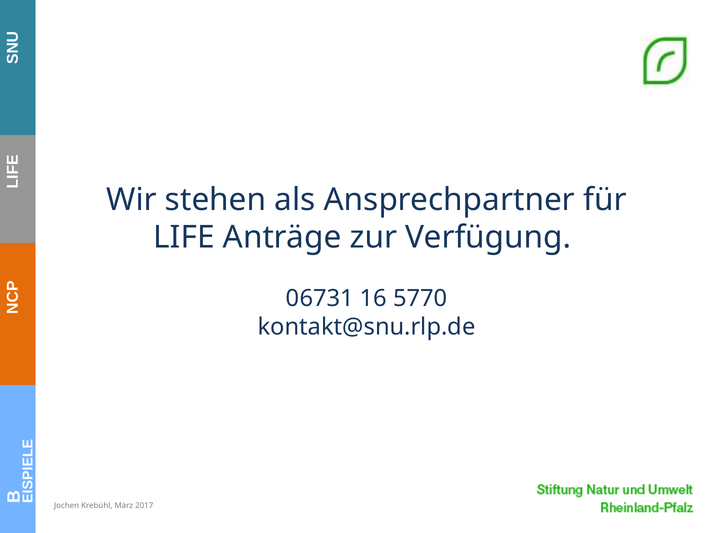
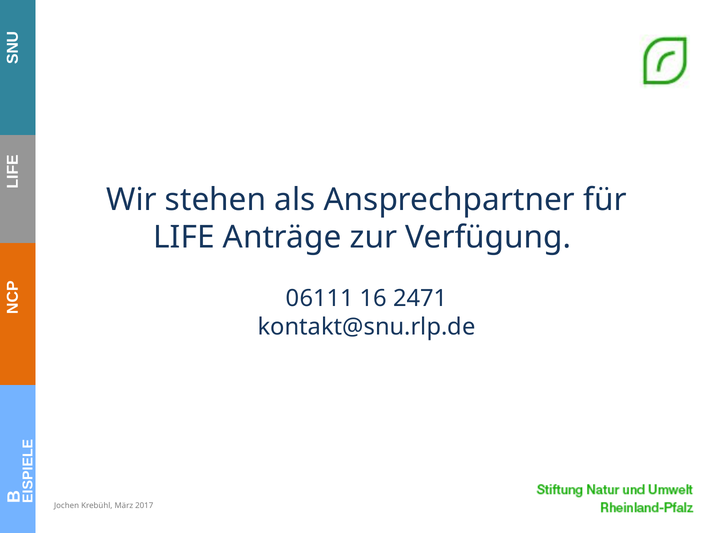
06731: 06731 -> 06111 (320, 299)
5770: 5770 -> 2471 (420, 299)
